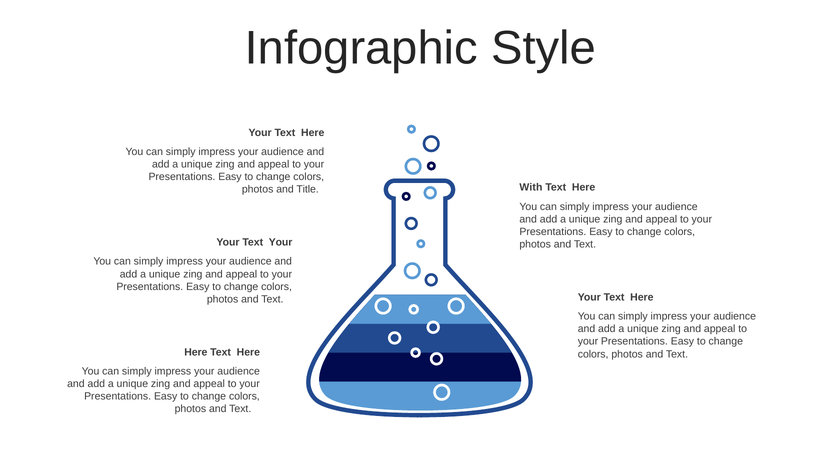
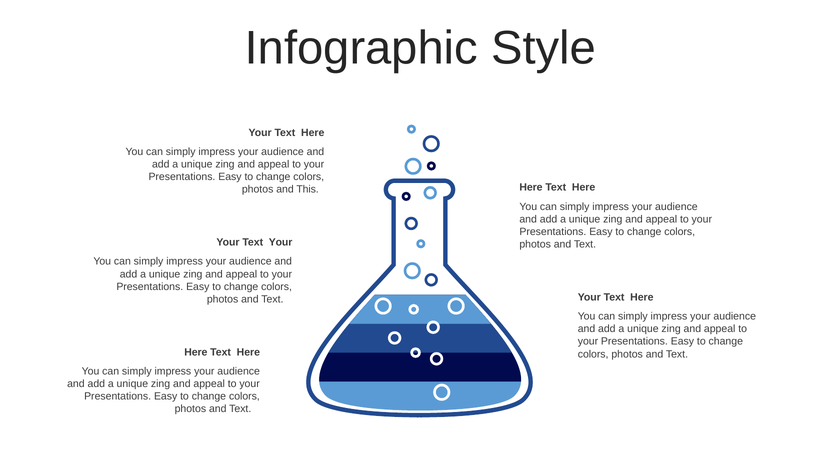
With: With -> Here (531, 187)
Title: Title -> This (308, 189)
